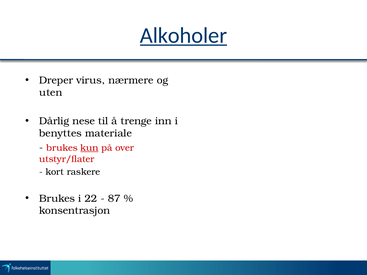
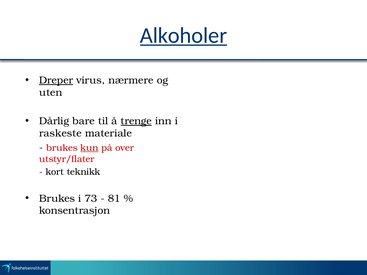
Dreper underline: none -> present (56, 80)
nese: nese -> bare (84, 121)
trenge underline: none -> present (136, 121)
benyttes: benyttes -> raskeste (60, 133)
raskere: raskere -> teknikk (84, 172)
22: 22 -> 73 (91, 199)
87: 87 -> 81 (114, 199)
